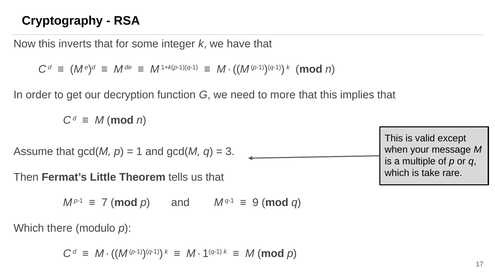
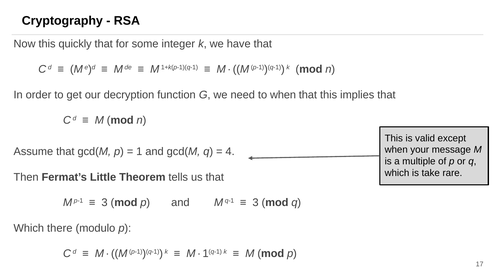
inverts: inverts -> quickly (75, 44)
to more: more -> when (283, 95)
3: 3 -> 4 (230, 151)
7: 7 -> 3 (105, 202)
9: 9 -> 3 (256, 202)
